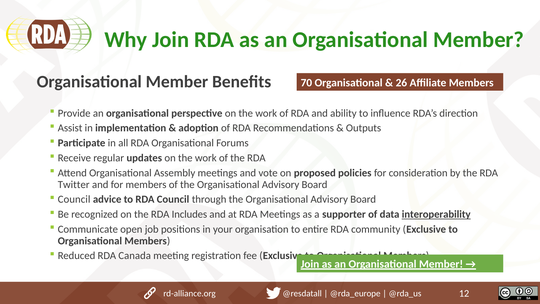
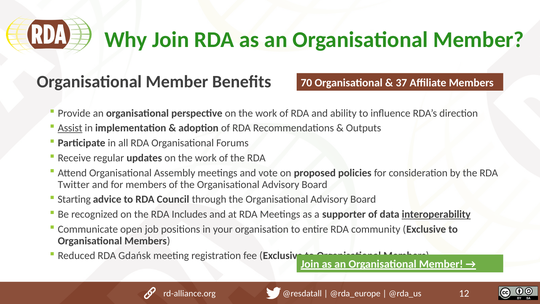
26: 26 -> 37 (401, 83)
Assist underline: none -> present (70, 128)
Council: Council -> Starting (74, 199)
Canada: Canada -> Gdańsk (135, 256)
